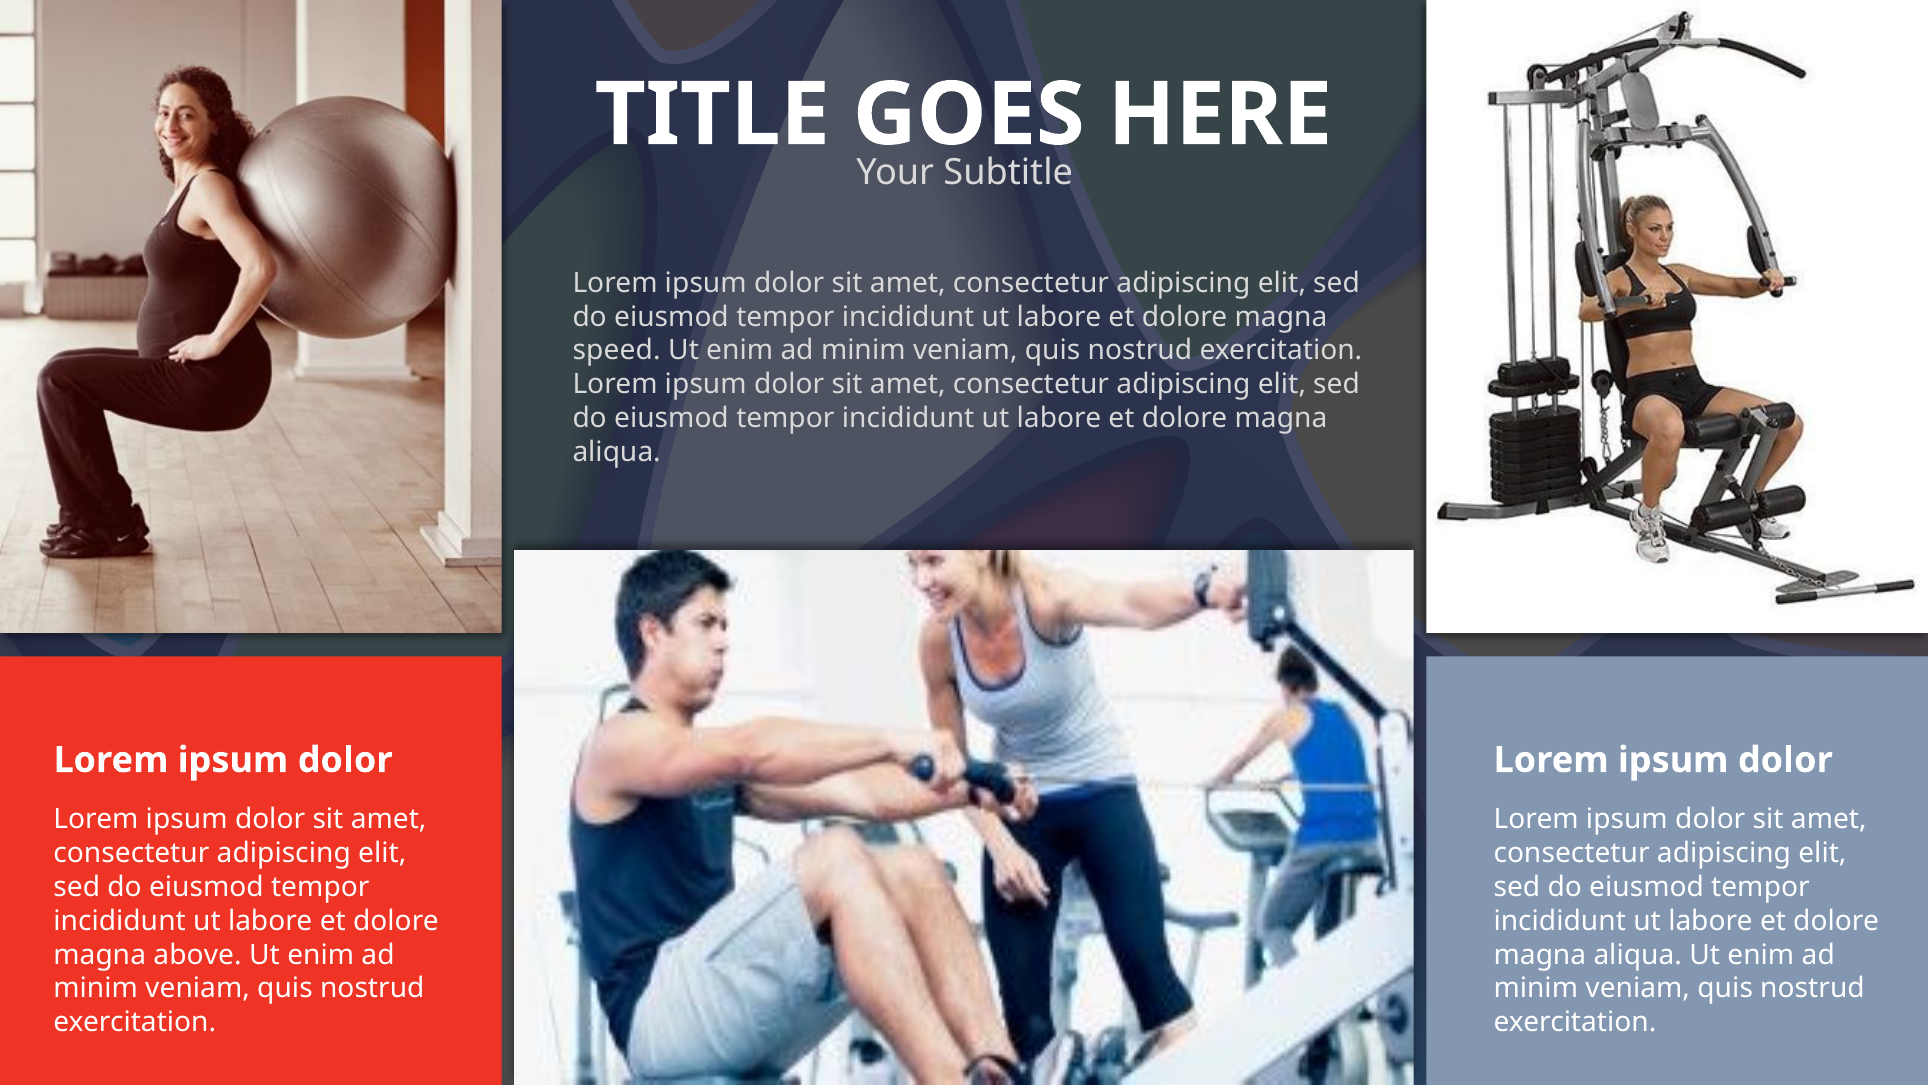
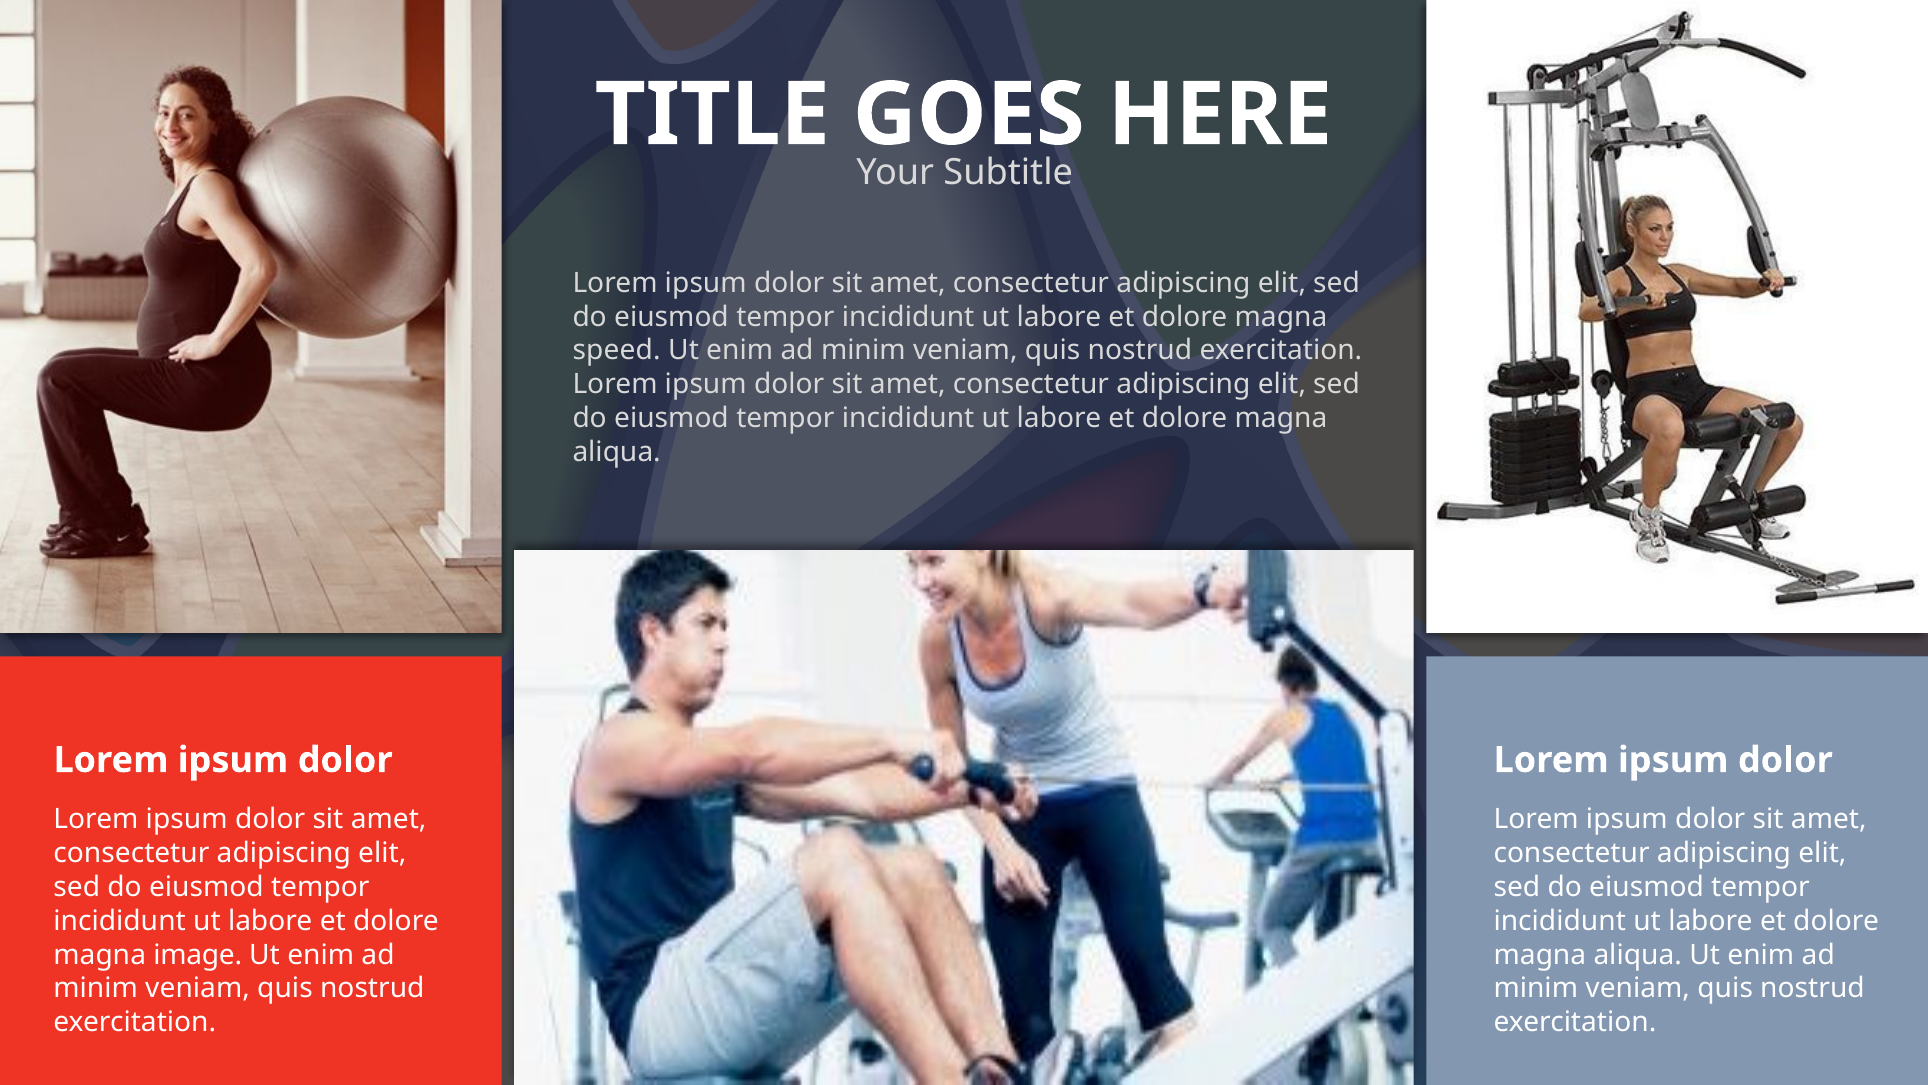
above: above -> image (198, 954)
